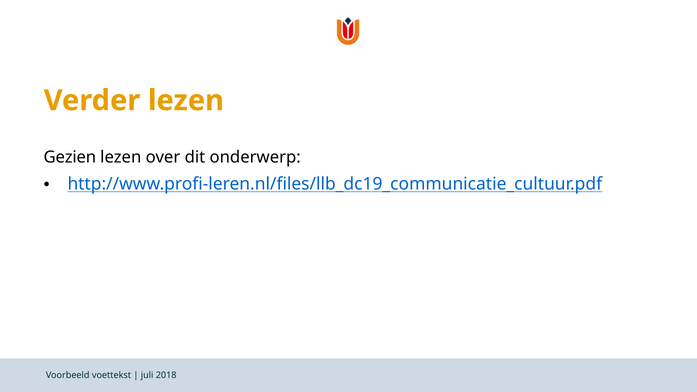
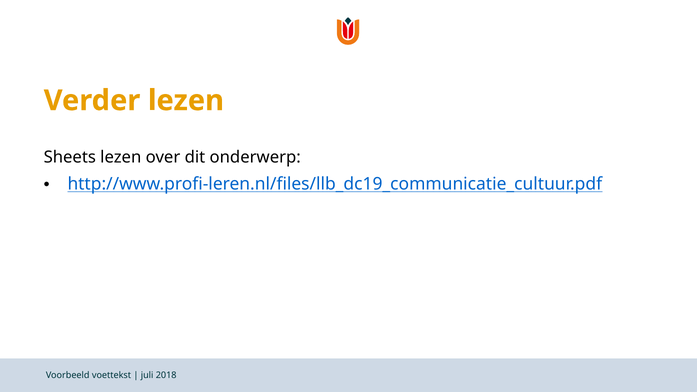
Gezien: Gezien -> Sheets (70, 157)
